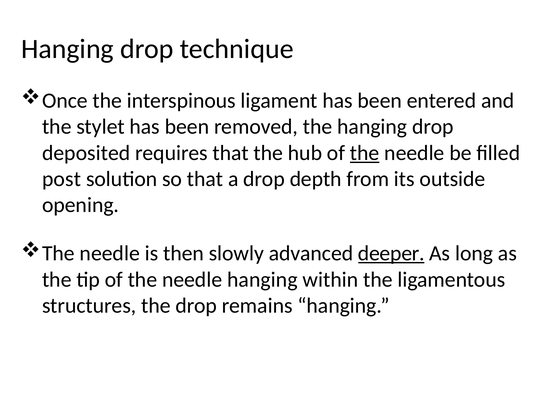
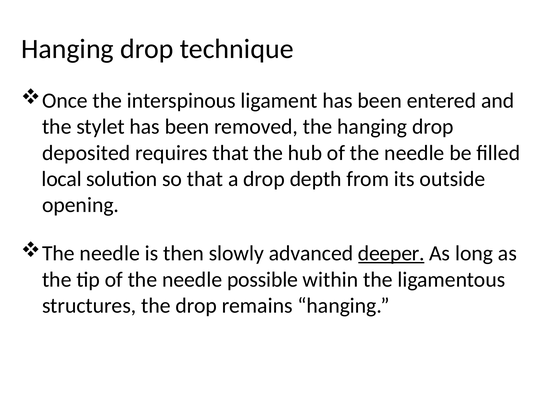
the underline: present -> none (365, 153)
post: post -> local (62, 179)
needle hanging: hanging -> possible (263, 280)
